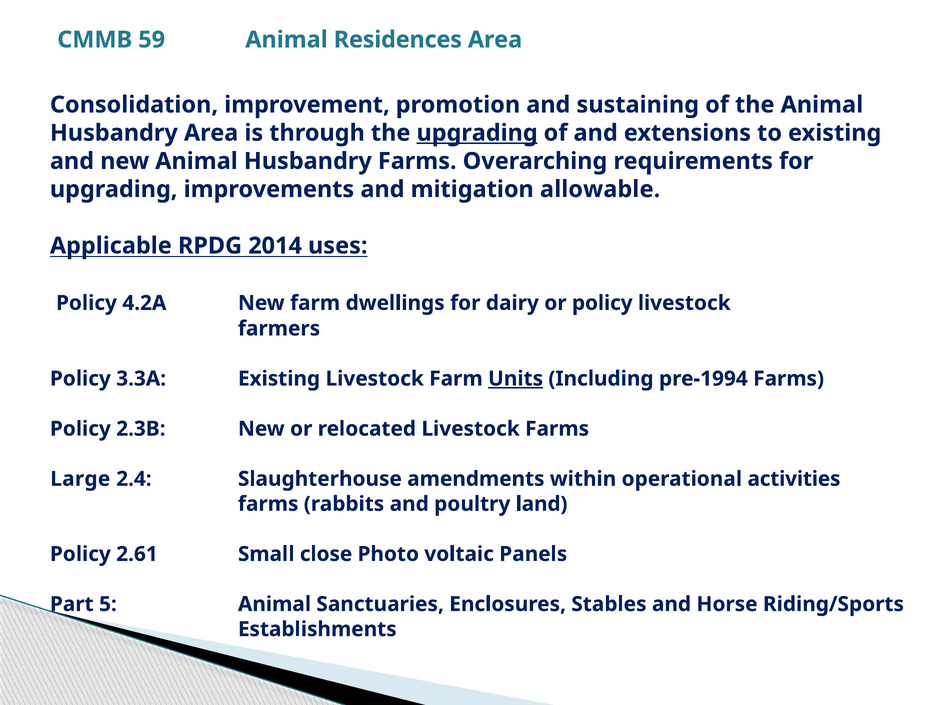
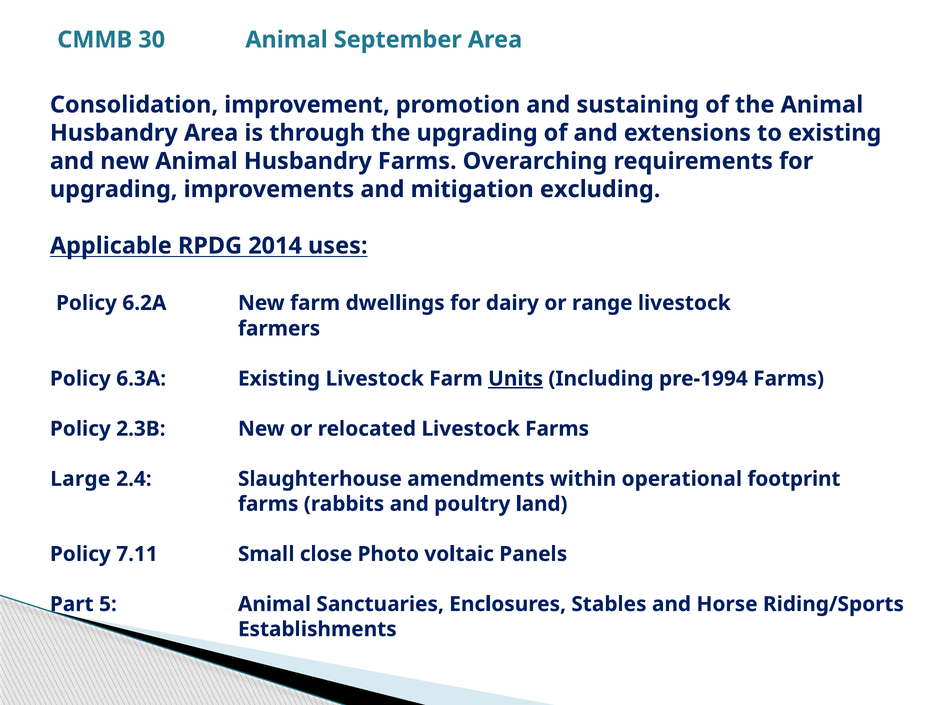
59: 59 -> 30 (152, 40)
Residences: Residences -> September (398, 40)
upgrading underline: present -> none (477, 133)
allowable: allowable -> excluding (600, 189)
4.2A: 4.2A -> 6.2A (144, 303)
or policy: policy -> range (602, 303)
3.3A: 3.3A -> 6.3A (141, 379)
activities: activities -> footprint (794, 479)
2.61: 2.61 -> 7.11 (137, 554)
